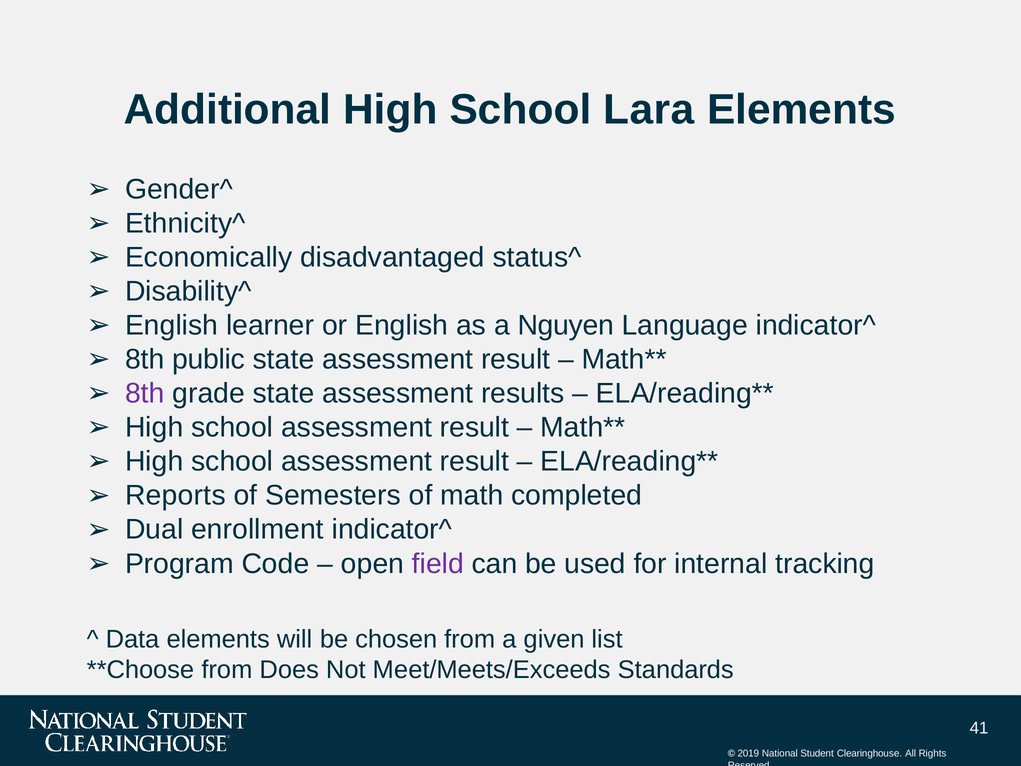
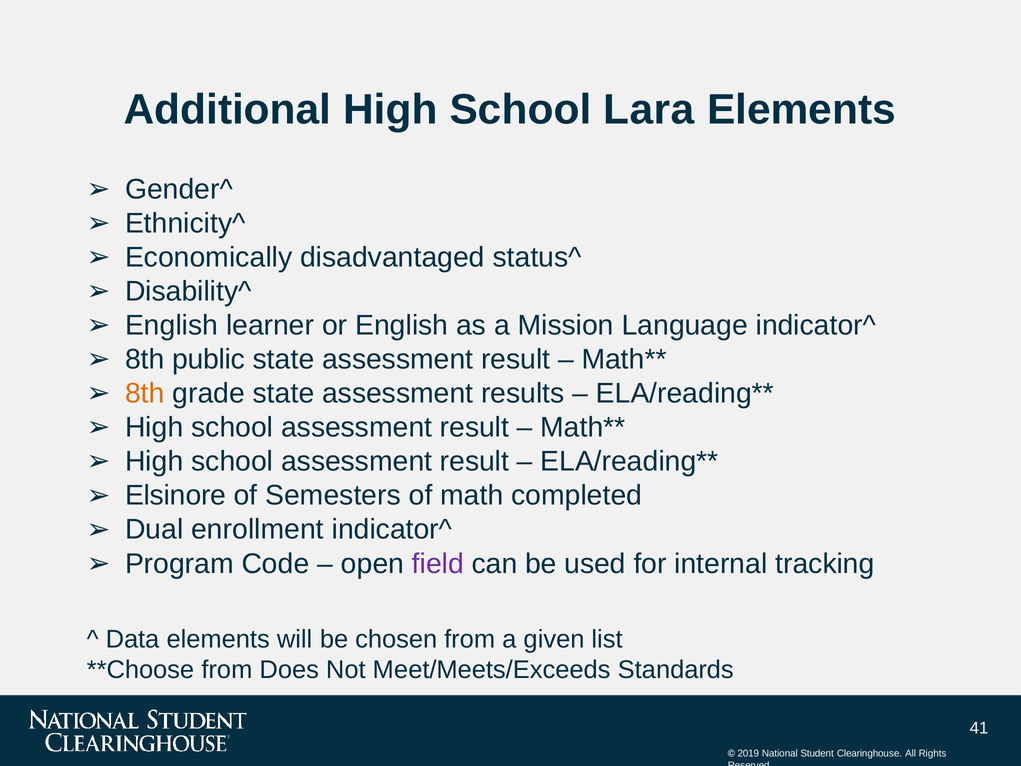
Nguyen: Nguyen -> Mission (566, 325)
8th colour: purple -> orange (145, 393)
Reports: Reports -> Elsinore (176, 495)
